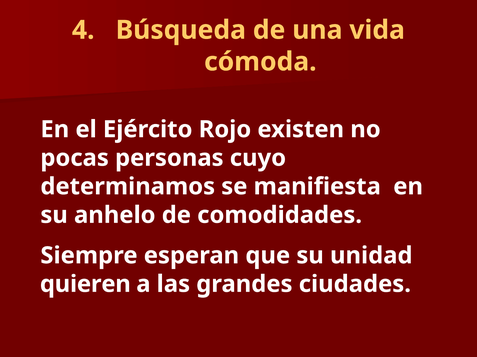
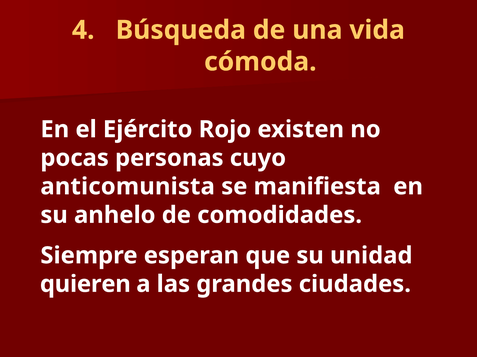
determinamos: determinamos -> anticomunista (128, 187)
